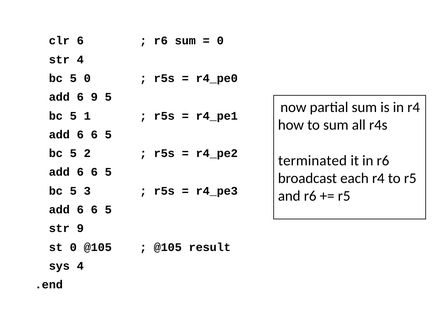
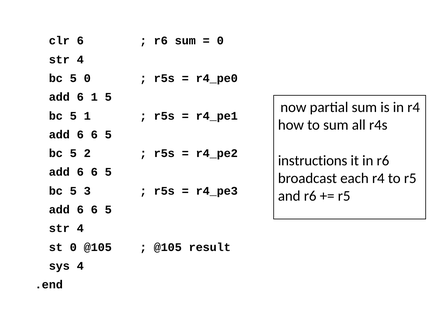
6 9: 9 -> 1 (94, 97)
terminated: terminated -> instructions (313, 161)
9: 9 -> 4 (80, 229)
